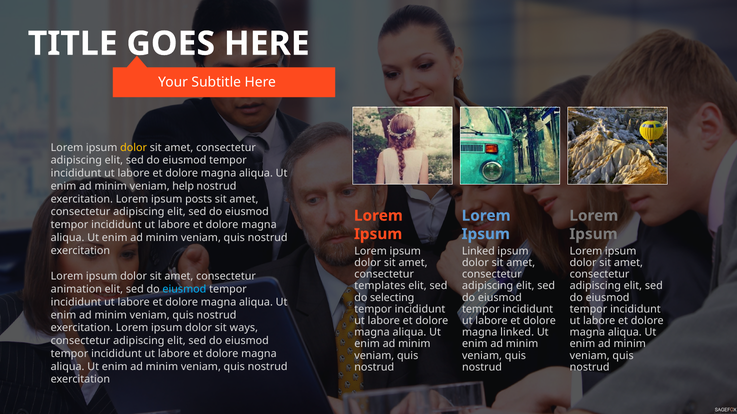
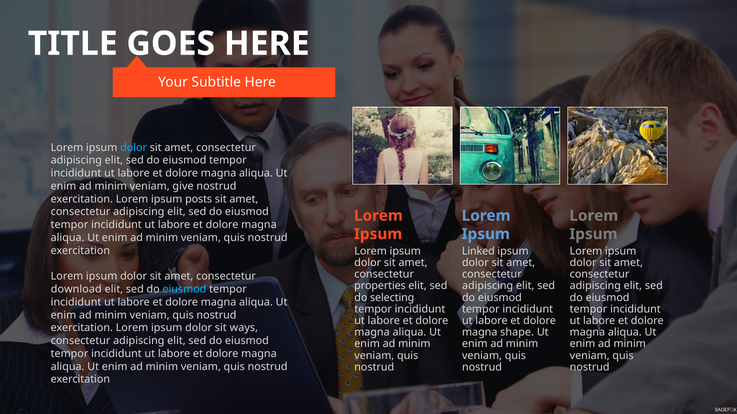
dolor colour: yellow -> light blue (134, 148)
help: help -> give (183, 186)
templates: templates -> properties (380, 286)
animation: animation -> download (76, 290)
magna linked: linked -> shape (517, 333)
